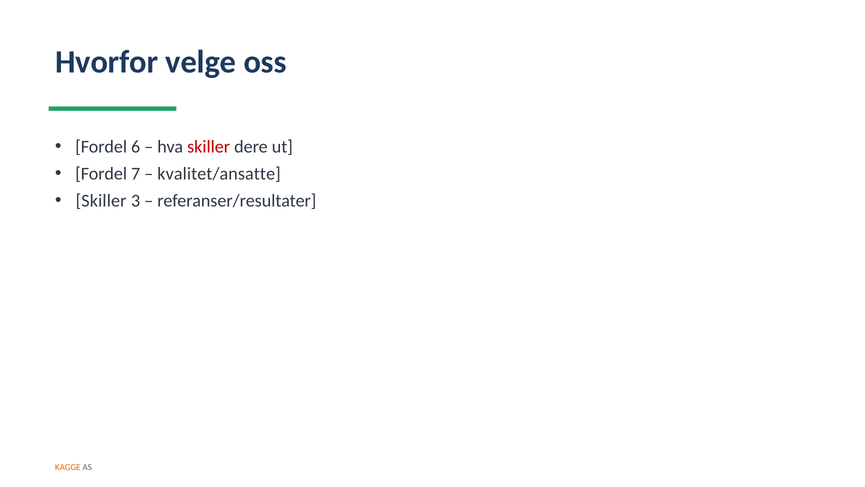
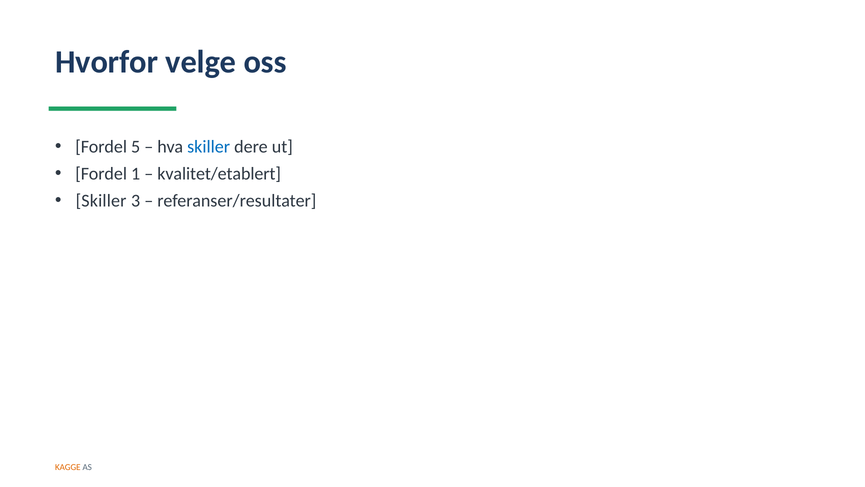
6: 6 -> 5 (136, 147)
skiller colour: red -> blue (209, 147)
7: 7 -> 1 (136, 174)
kvalitet/ansatte: kvalitet/ansatte -> kvalitet/etablert (219, 174)
